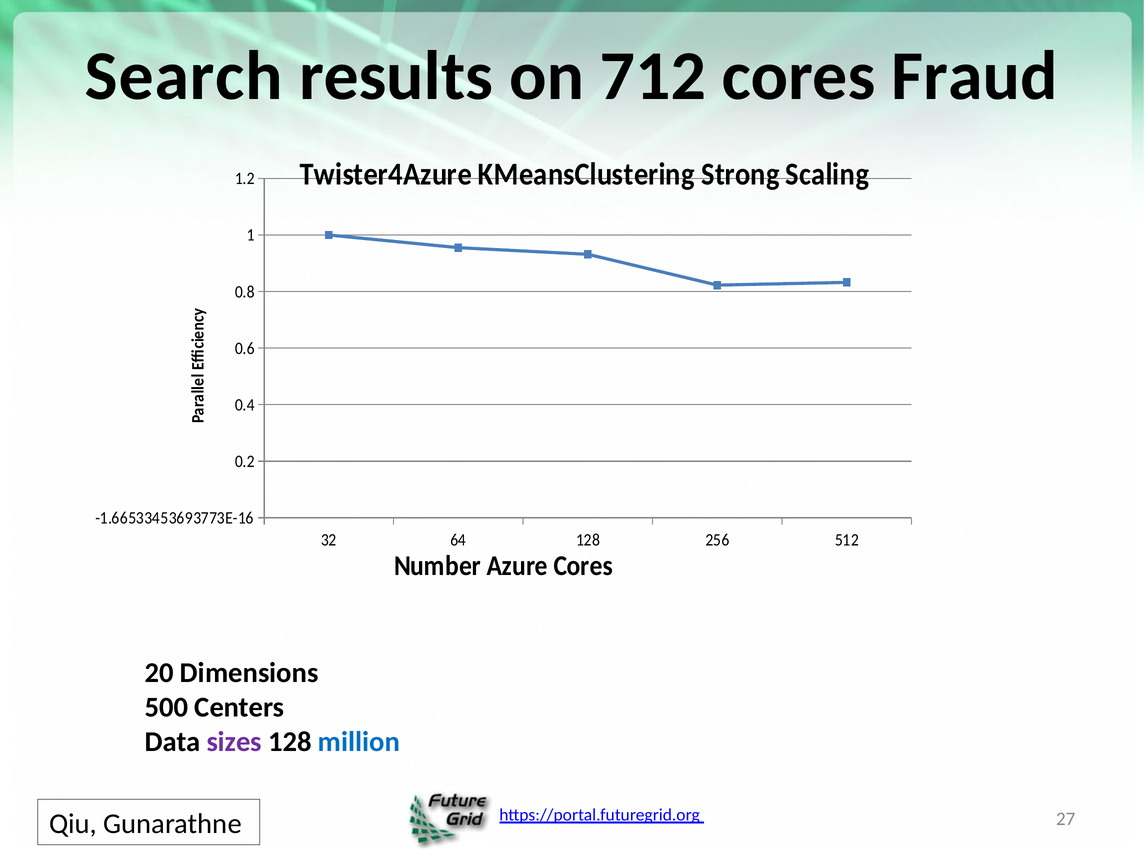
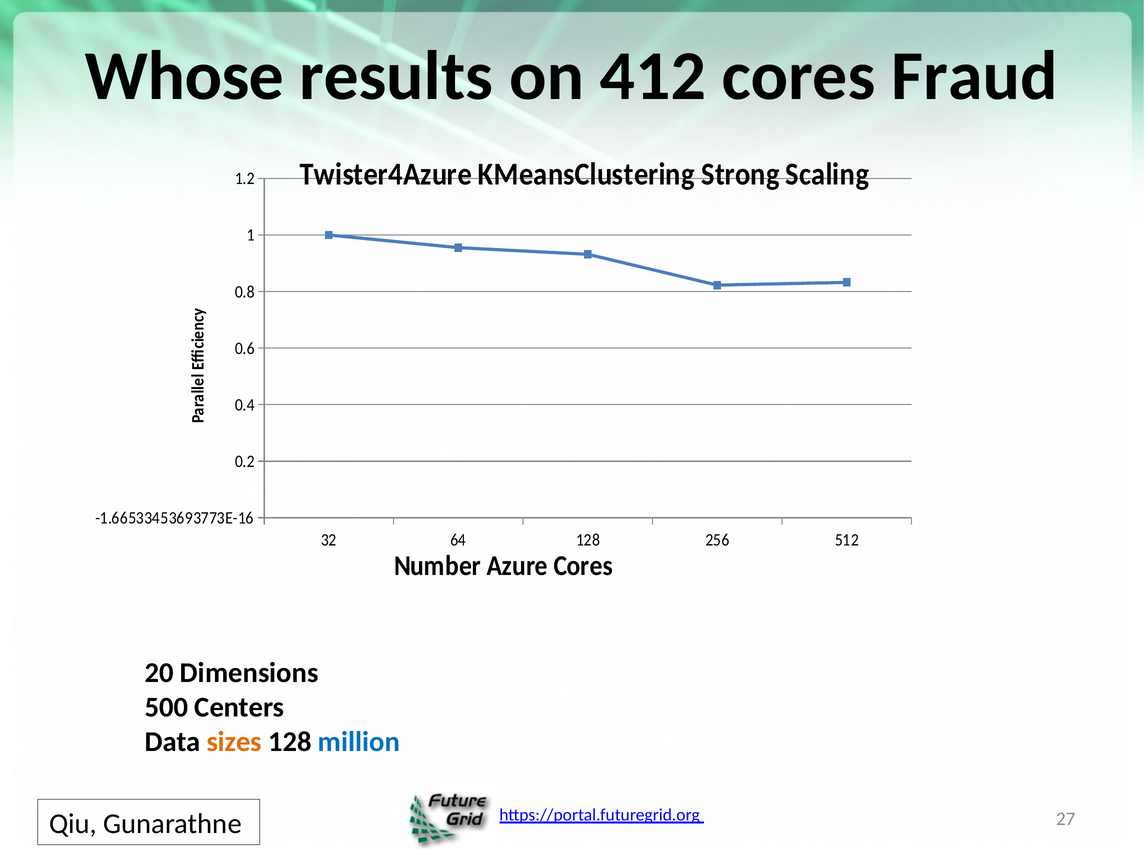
Search: Search -> Whose (184, 76)
712: 712 -> 412 (653, 76)
sizes colour: purple -> orange (234, 742)
